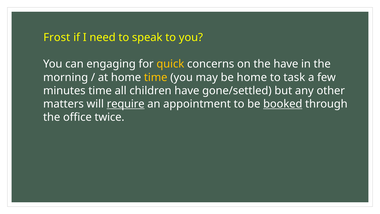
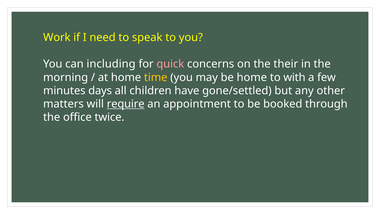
Frost: Frost -> Work (57, 37)
engaging: engaging -> including (111, 64)
quick colour: yellow -> pink (170, 64)
the have: have -> their (286, 64)
task: task -> with (294, 77)
minutes time: time -> days (100, 91)
booked underline: present -> none (283, 104)
